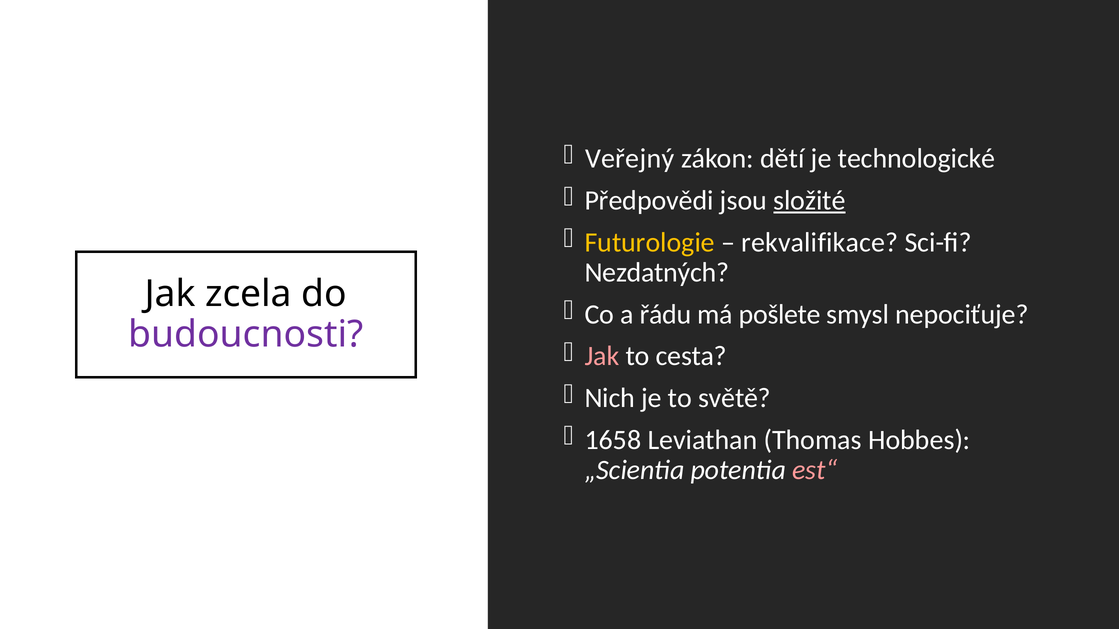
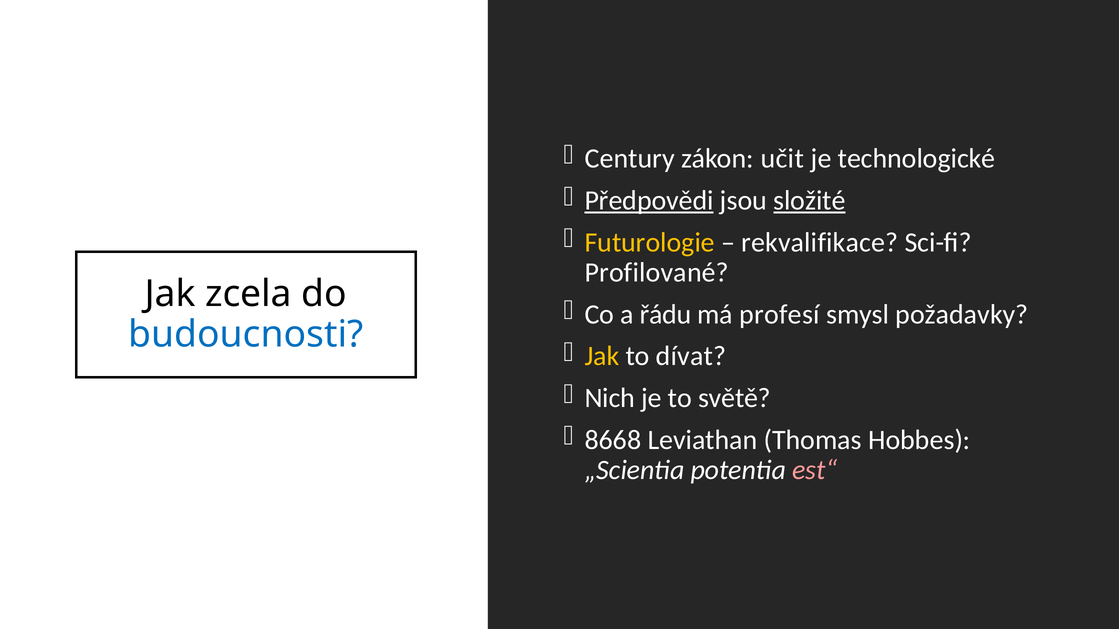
Veřejný: Veřejný -> Century (630, 159)
dětí: dětí -> učit (782, 159)
Předpovědi underline: none -> present (649, 201)
Nezdatných: Nezdatných -> Profilované (657, 273)
pošlete: pošlete -> profesí (779, 315)
nepociťuje: nepociťuje -> požadavky (962, 315)
budoucnosti colour: purple -> blue (246, 335)
Jak colour: pink -> yellow (602, 356)
cesta: cesta -> dívat (691, 356)
1658: 1658 -> 8668 (613, 440)
